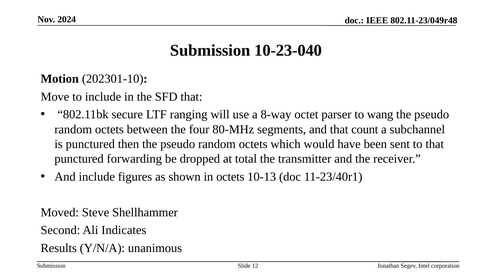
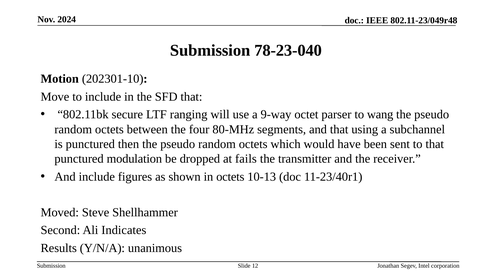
10-23-040: 10-23-040 -> 78-23-040 (288, 50)
8-way: 8-way -> 9-way (276, 114)
count: count -> using (365, 129)
forwarding: forwarding -> modulation (134, 159)
total: total -> fails (246, 159)
